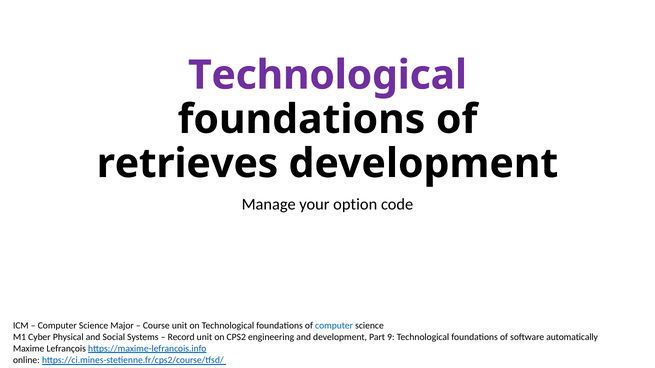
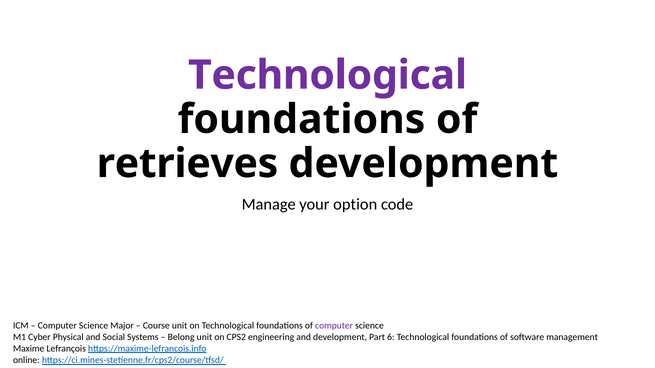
computer colour: blue -> purple (334, 326)
Record: Record -> Belong (181, 337)
9: 9 -> 6 (391, 337)
automatically: automatically -> management (572, 337)
